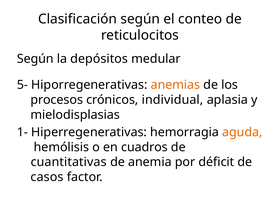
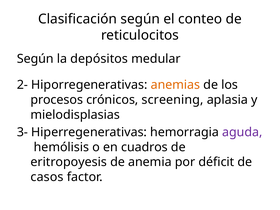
5-: 5- -> 2- (22, 85)
individual: individual -> screening (172, 100)
1-: 1- -> 3- (22, 132)
aguda colour: orange -> purple (242, 132)
cuantitativas: cuantitativas -> eritropoyesis (69, 162)
